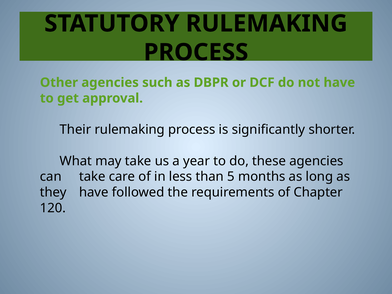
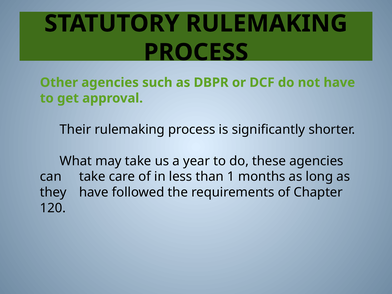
5: 5 -> 1 (231, 177)
